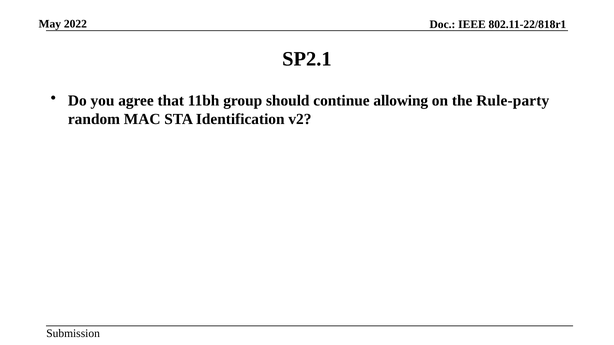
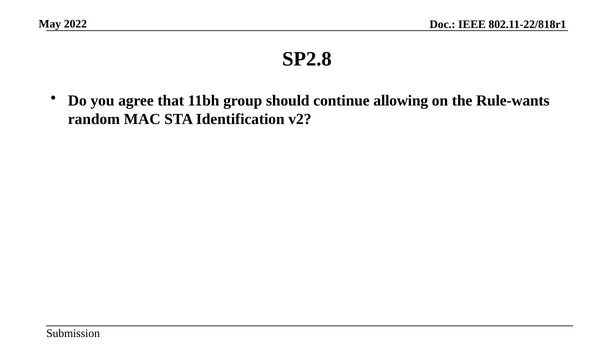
SP2.1: SP2.1 -> SP2.8 (307, 59)
Rule-party: Rule-party -> Rule-wants (513, 101)
